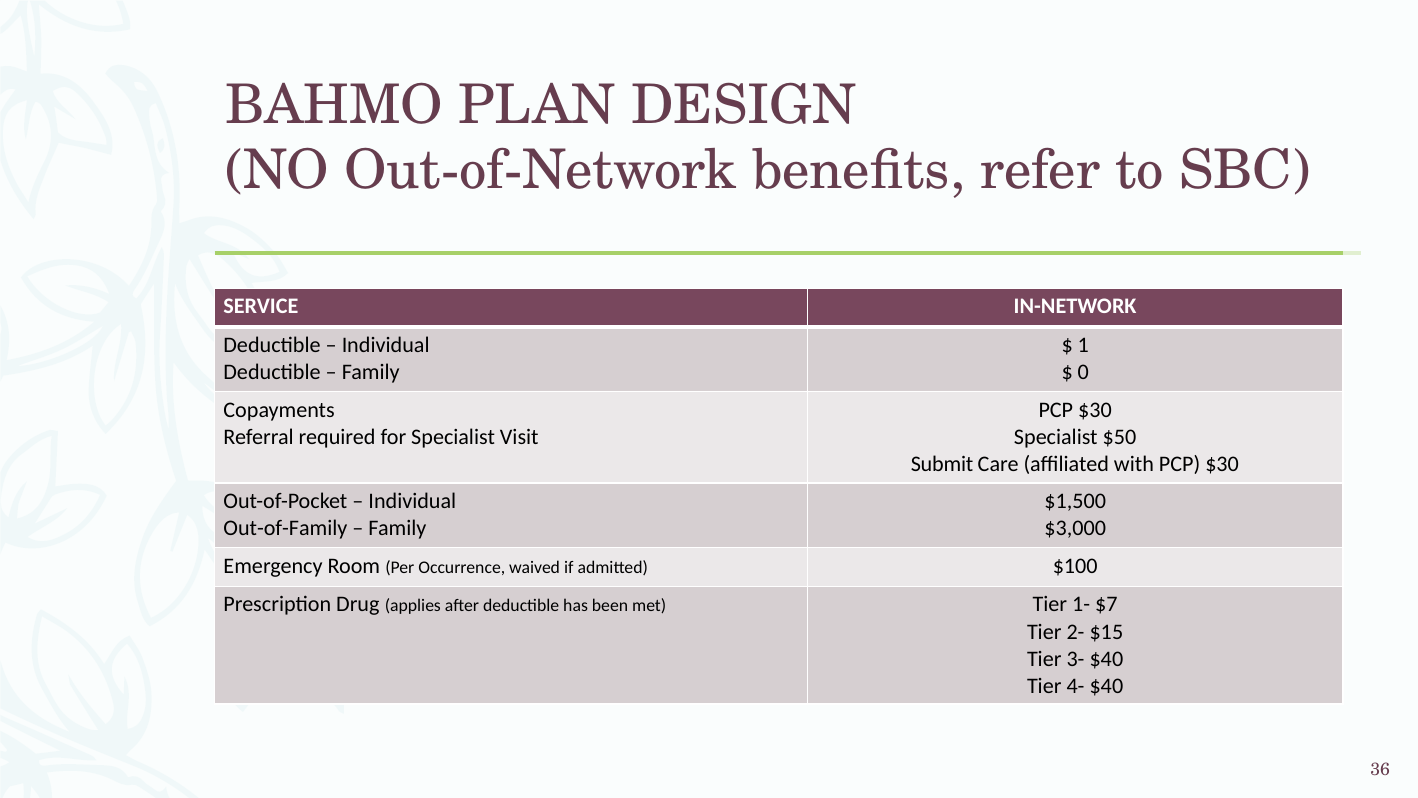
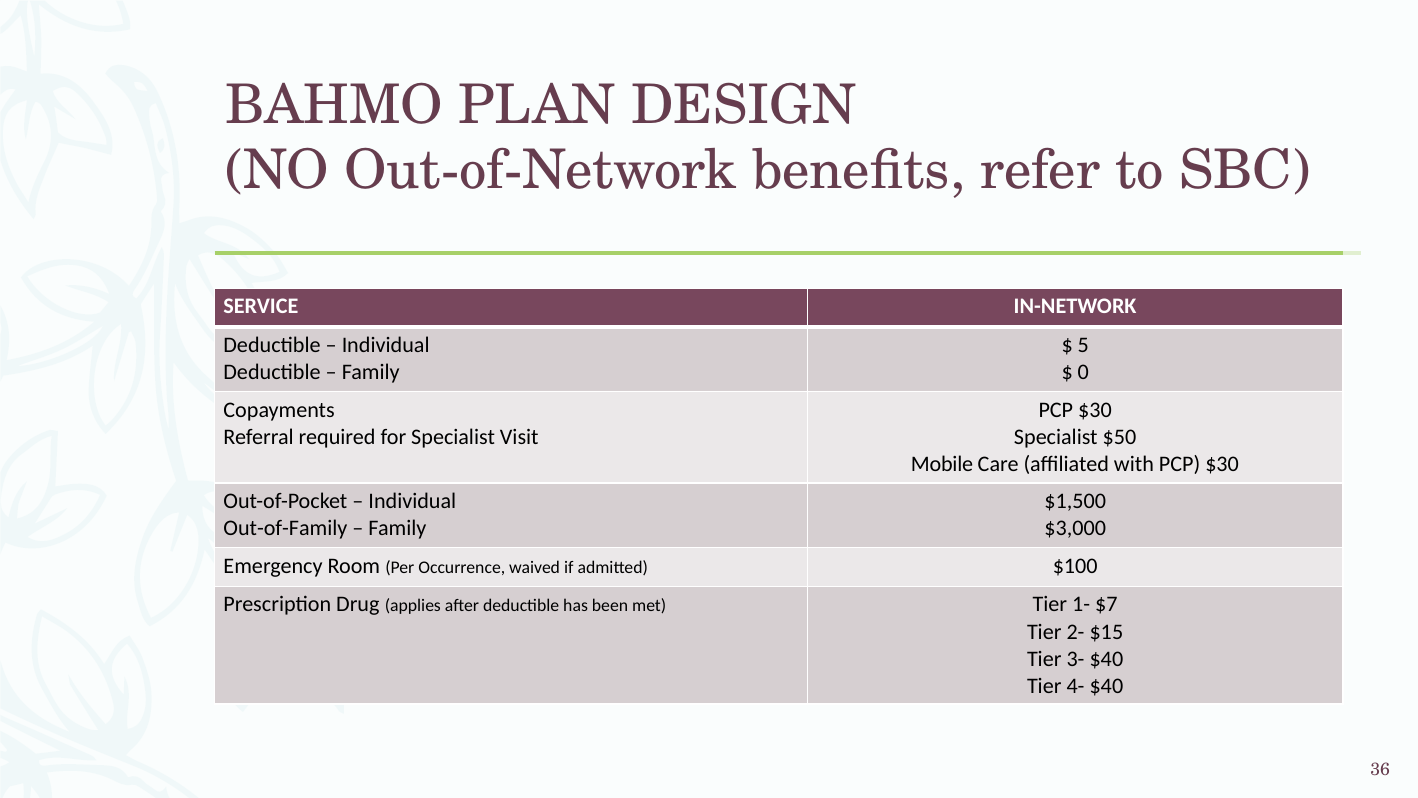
1: 1 -> 5 (1083, 345)
Submit: Submit -> Mobile (942, 464)
